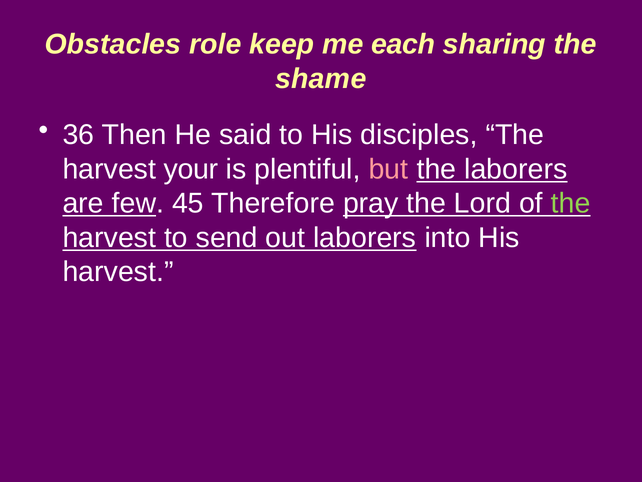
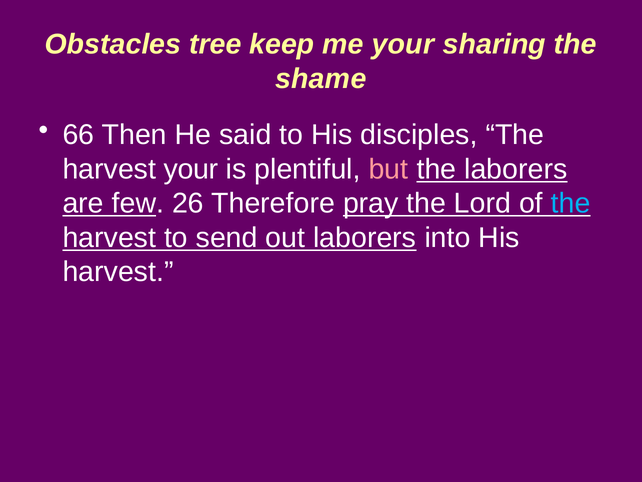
role: role -> tree (215, 44)
me each: each -> your (403, 44)
36: 36 -> 66 (78, 135)
45: 45 -> 26 (188, 203)
the colour: light green -> light blue (571, 203)
